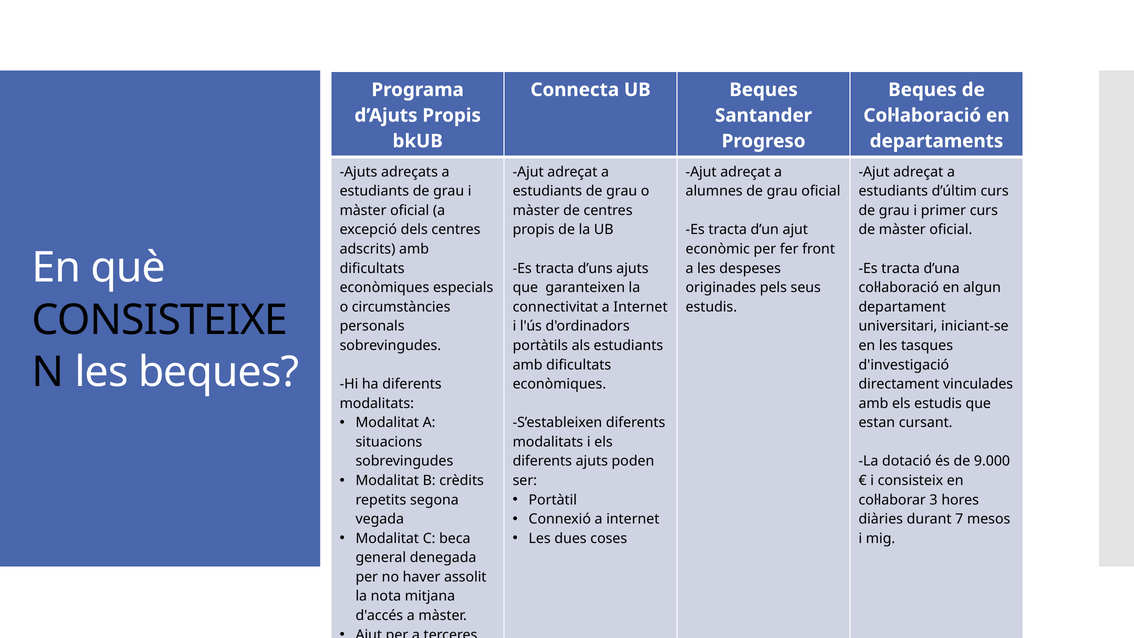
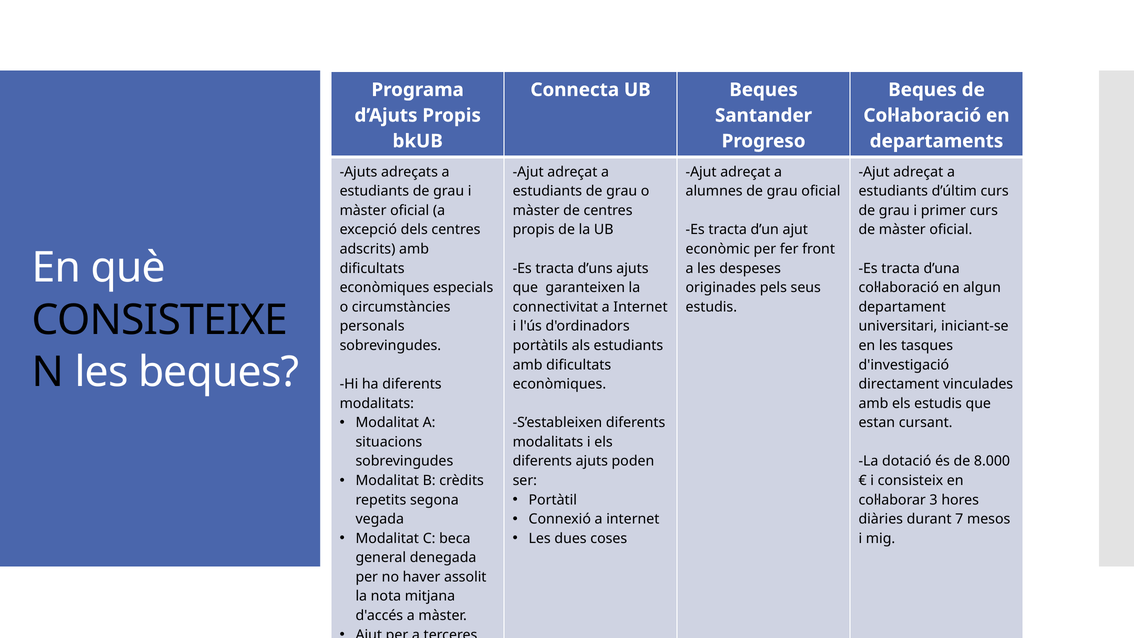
9.000: 9.000 -> 8.000 (992, 461)
